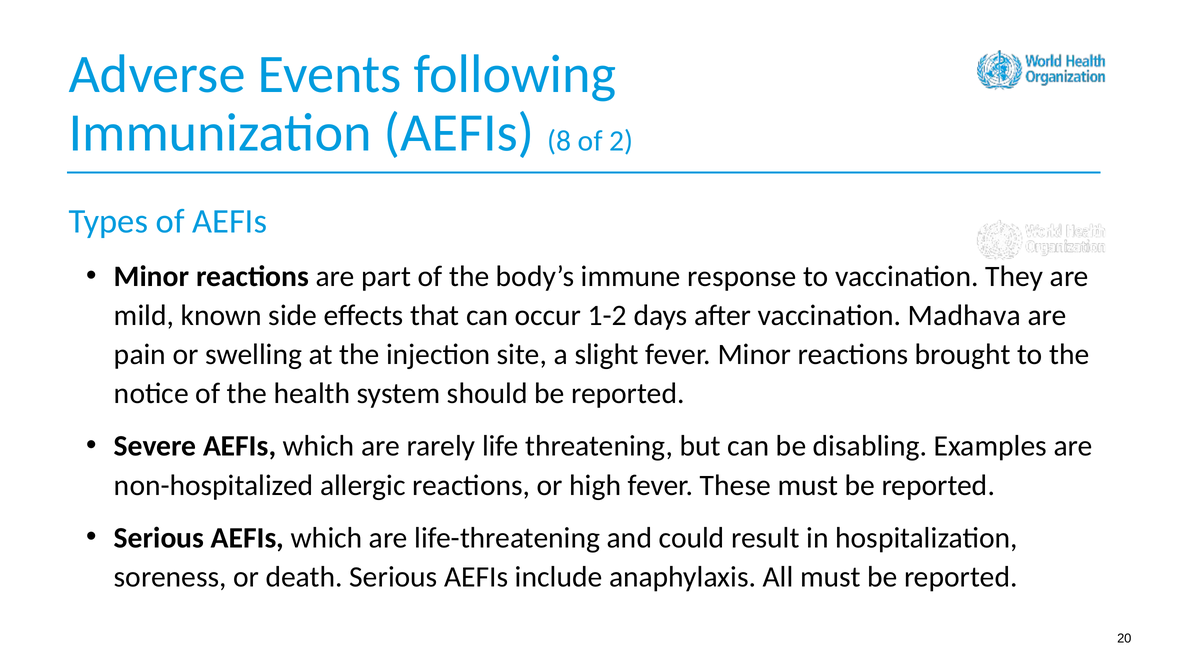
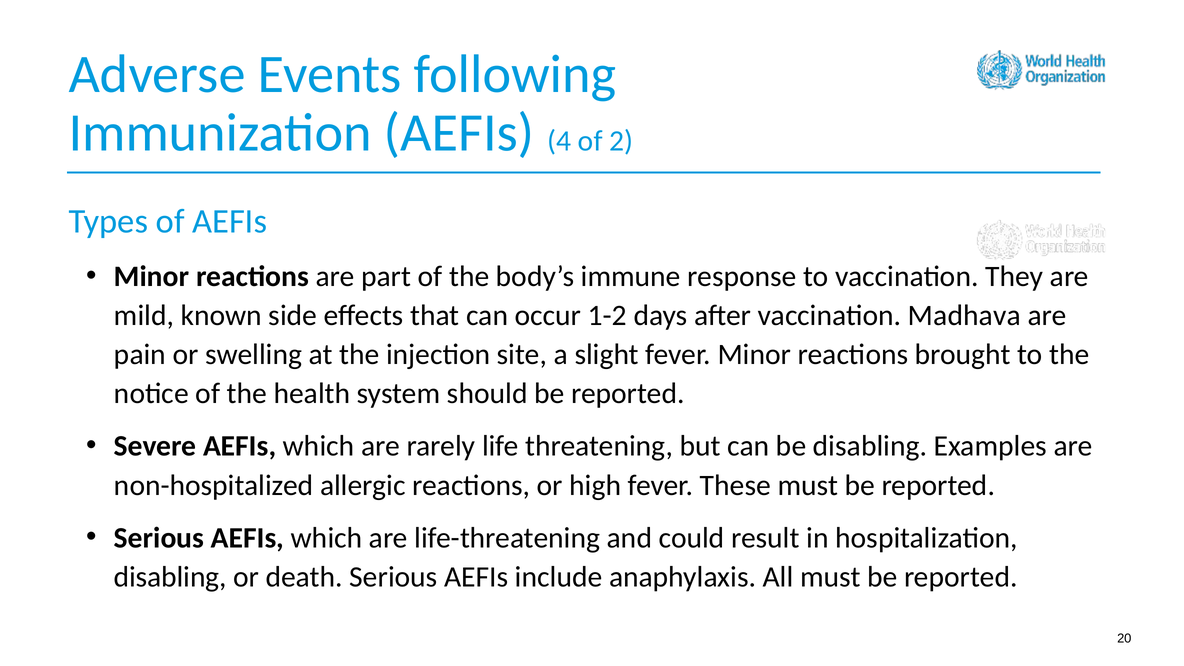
8: 8 -> 4 (559, 141)
soreness: soreness -> disabling (170, 577)
